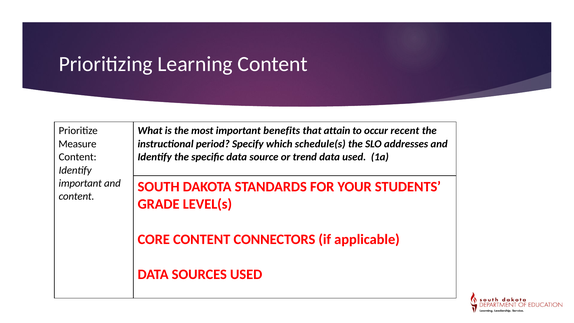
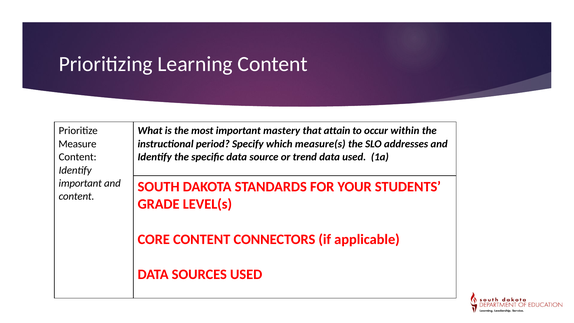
benefits: benefits -> mastery (282, 131)
recent: recent -> within (405, 131)
schedule(s: schedule(s -> measure(s (320, 144)
